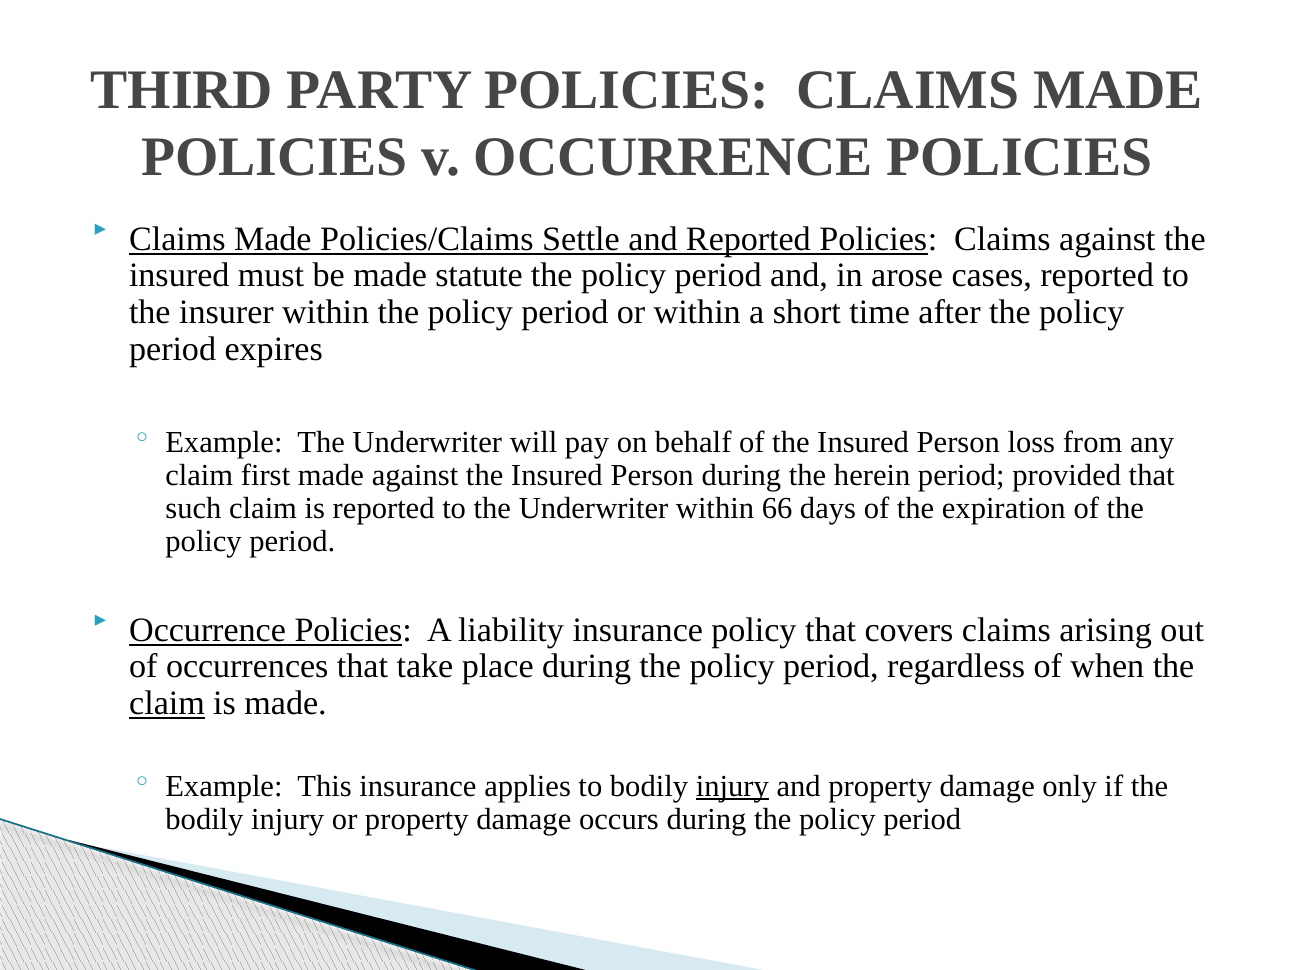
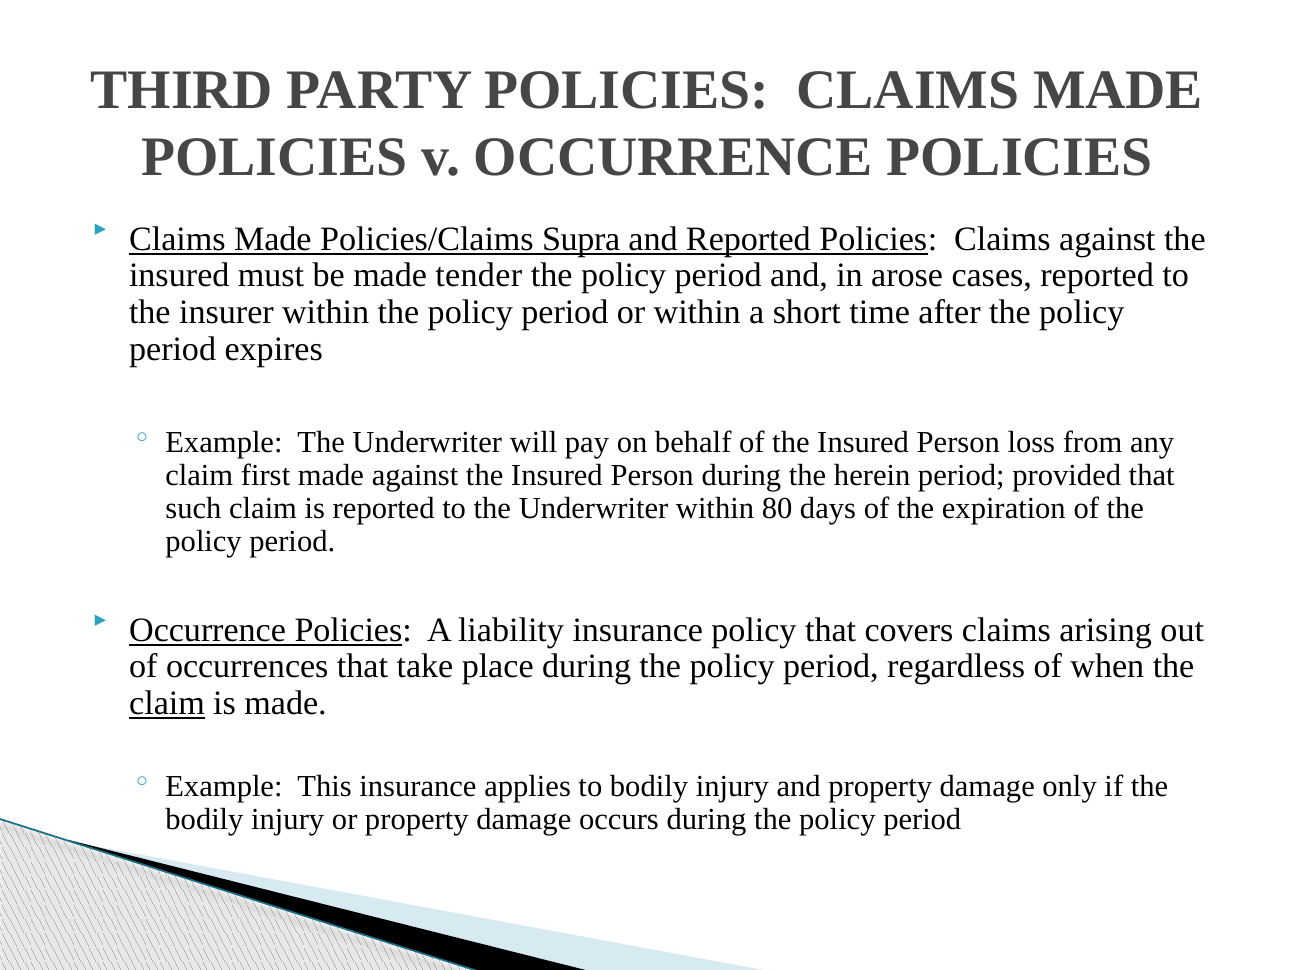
Settle: Settle -> Supra (581, 239)
statute: statute -> tender (479, 276)
66: 66 -> 80 (777, 509)
injury underline: present -> none (732, 787)
